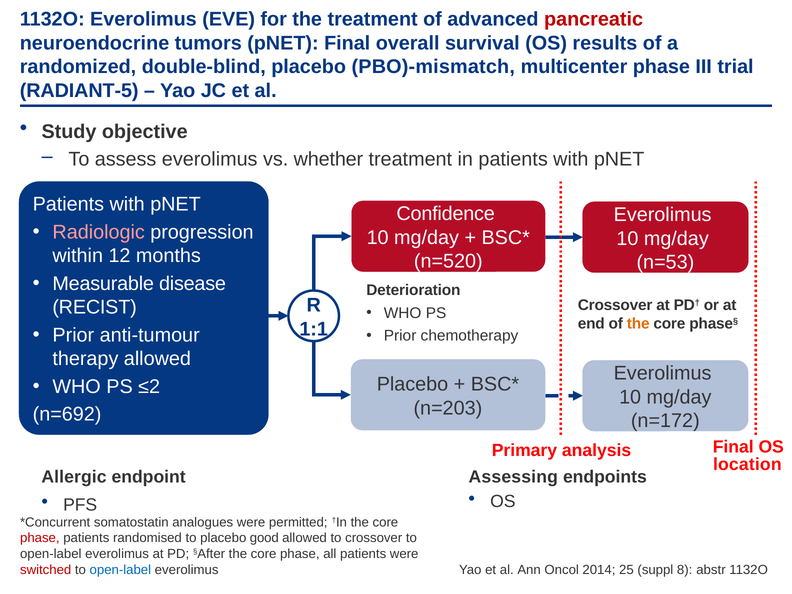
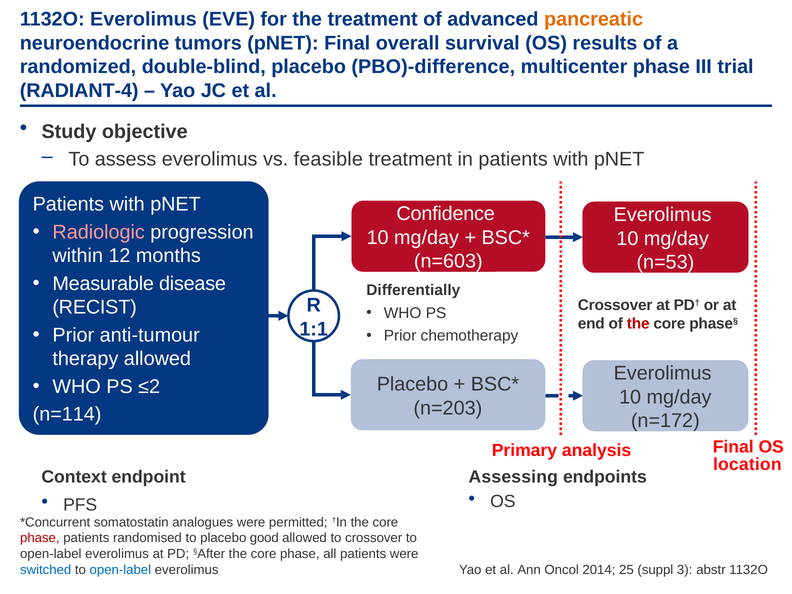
pancreatic colour: red -> orange (594, 19)
PBO)-mismatch: PBO)-mismatch -> PBO)-difference (433, 67)
RADIANT-5: RADIANT-5 -> RADIANT-4 (79, 91)
whether: whether -> feasible (328, 159)
n=520: n=520 -> n=603 (448, 261)
Deterioration: Deterioration -> Differentially (413, 290)
the colour: orange -> red (638, 324)
n=692: n=692 -> n=114 (67, 414)
Allergic: Allergic -> Context (74, 477)
switched colour: red -> blue (46, 570)
8: 8 -> 3 (685, 570)
